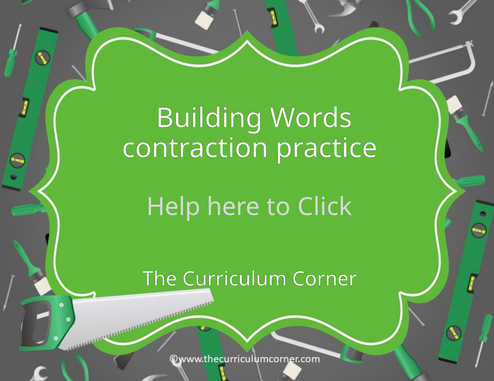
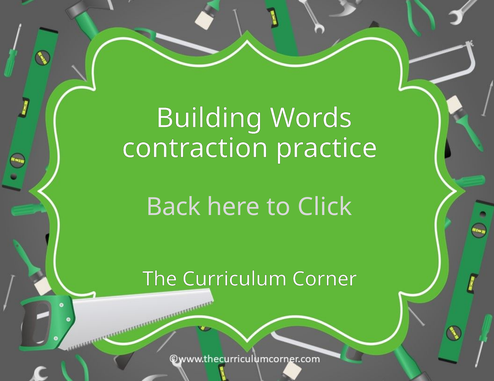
Help: Help -> Back (173, 207)
